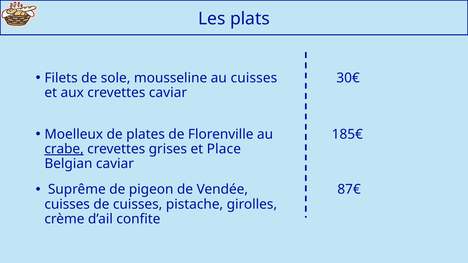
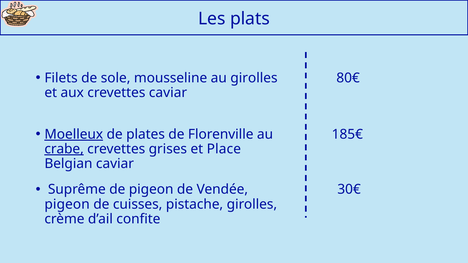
au cuisses: cuisses -> girolles (254, 78)
30€: 30€ -> 80€ (348, 78)
Moelleux underline: none -> present (74, 134)
87€: 87€ -> 30€ (349, 190)
cuisses: cuisses -> pigeon (67, 204)
